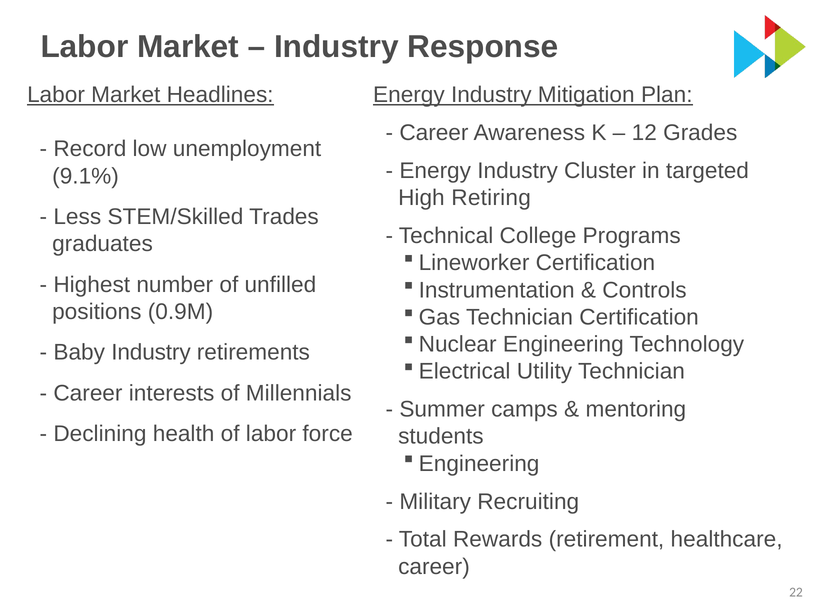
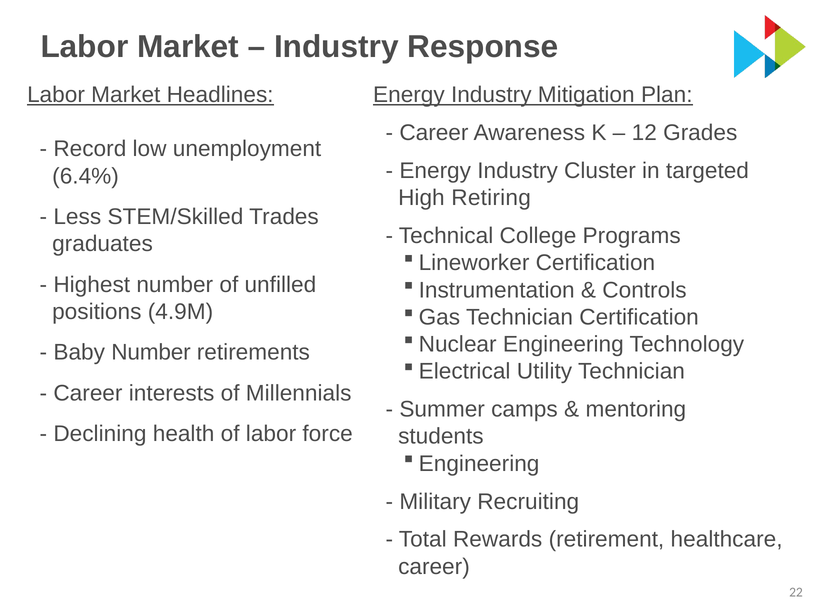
9.1%: 9.1% -> 6.4% (86, 176)
0.9M: 0.9M -> 4.9M (180, 312)
Baby Industry: Industry -> Number (151, 353)
